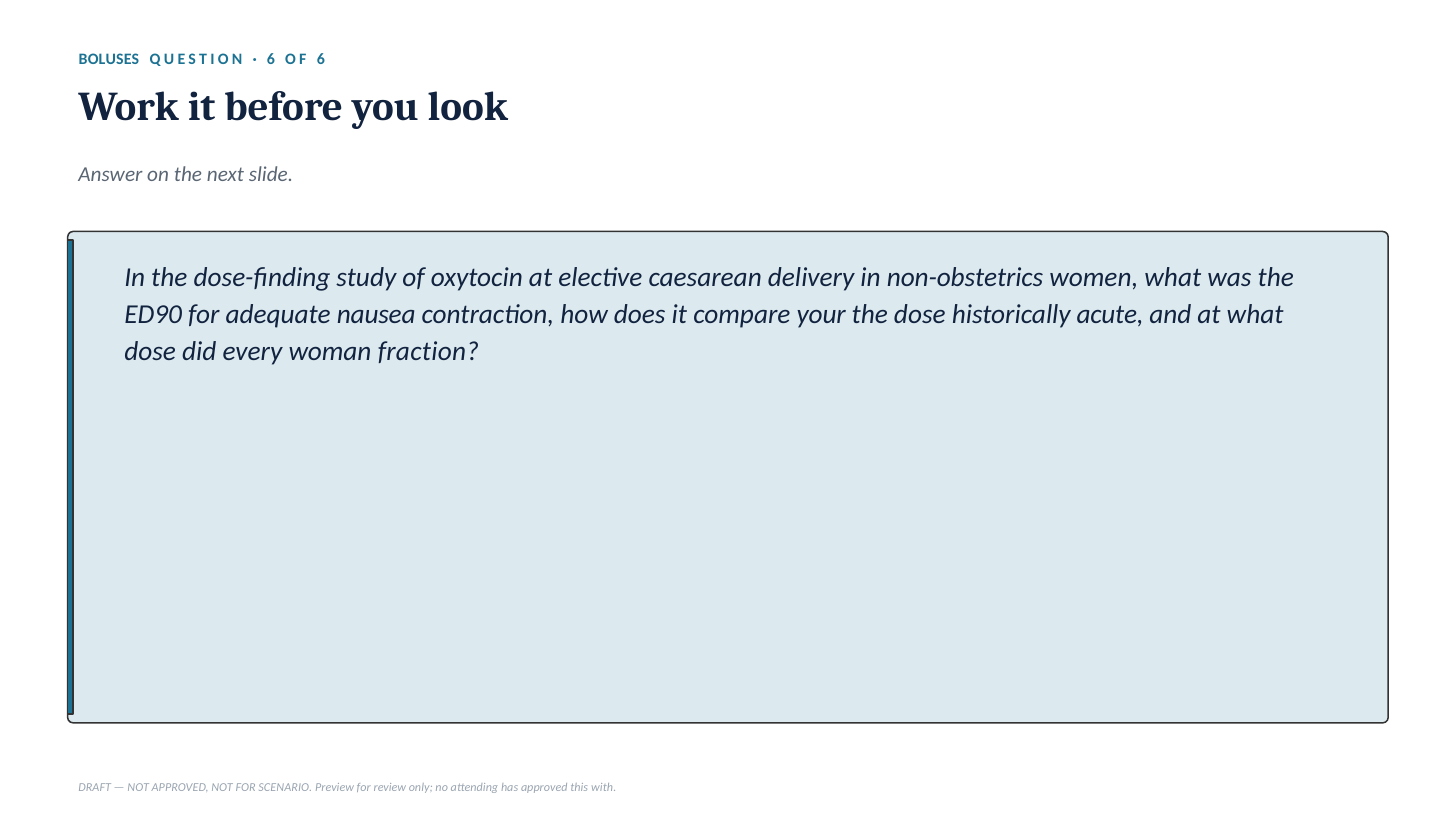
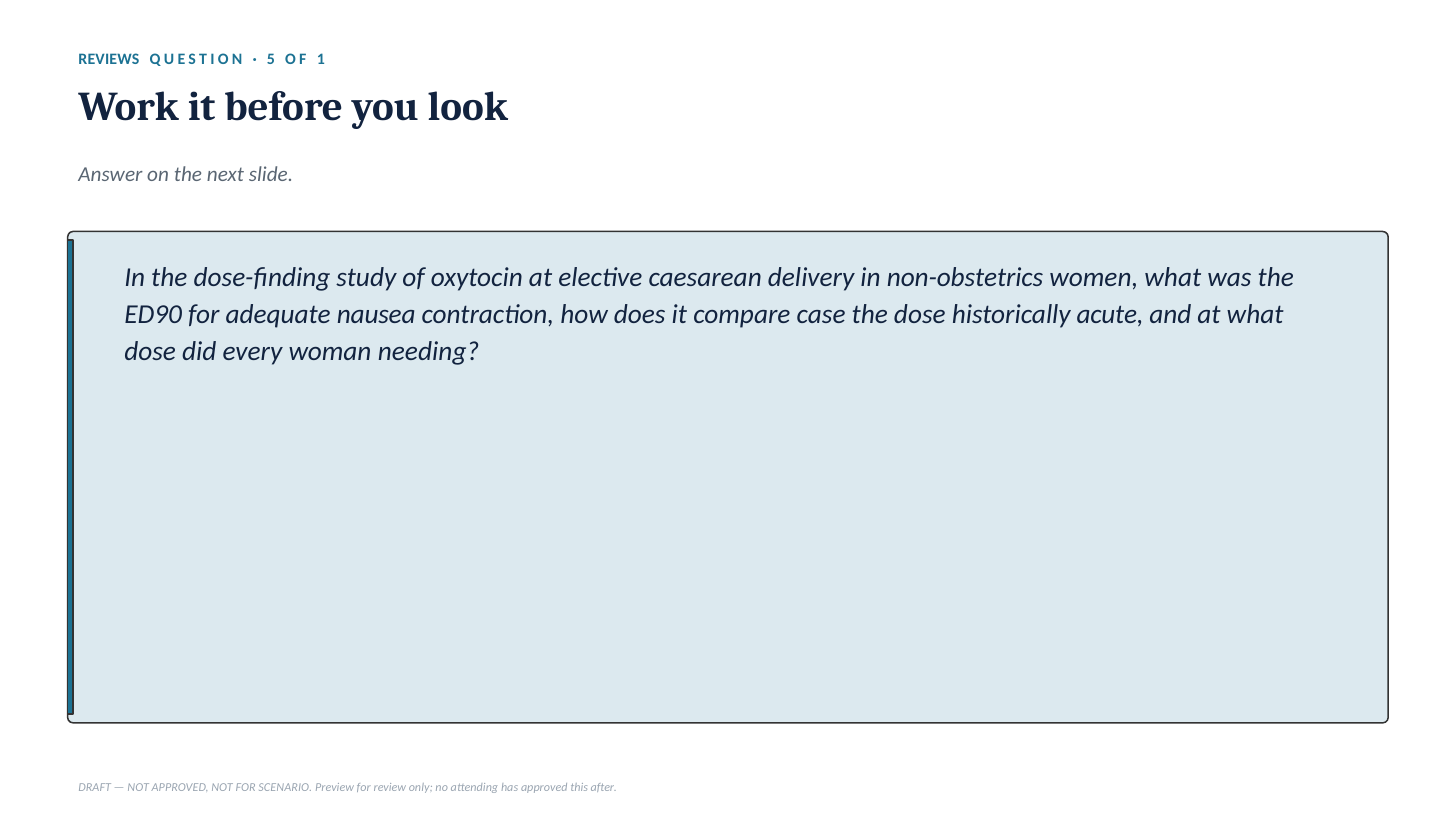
BOLUSES: BOLUSES -> REVIEWS (109, 59)
6: 6 -> 5 (271, 59)
OF 6: 6 -> 1 (321, 59)
your: your -> case (821, 315)
fraction: fraction -> needing (429, 352)
with: with -> after (604, 788)
